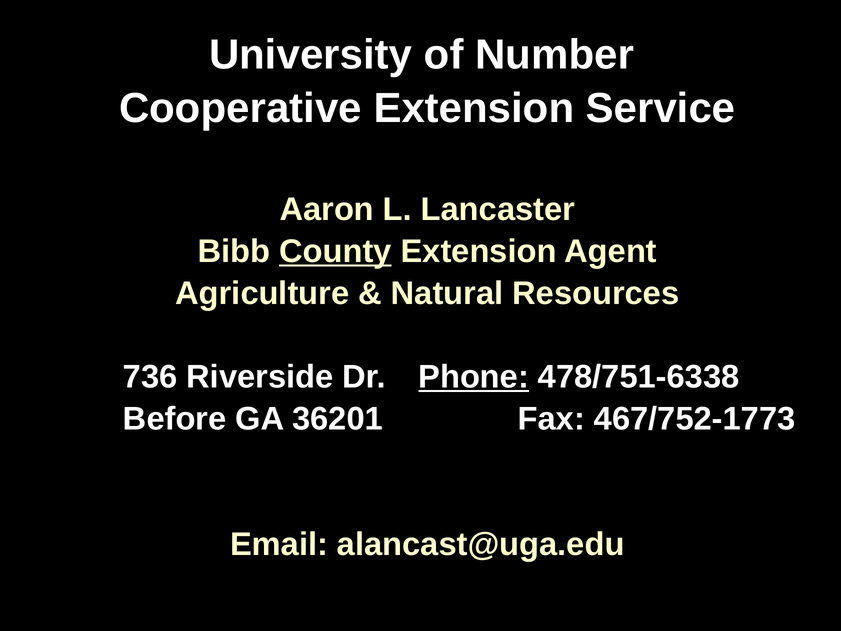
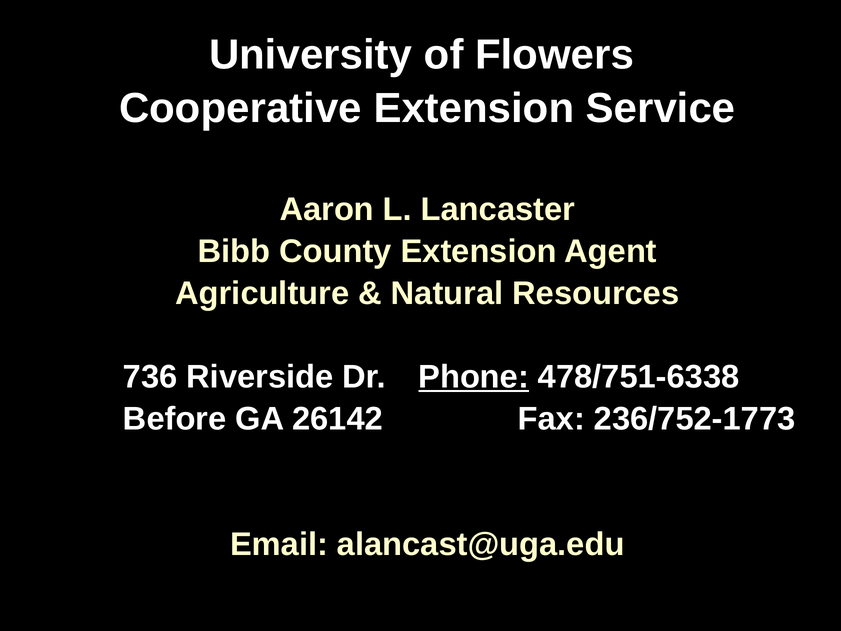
Number: Number -> Flowers (554, 55)
County underline: present -> none (335, 251)
36201: 36201 -> 26142 (338, 419)
467/752-1773: 467/752-1773 -> 236/752-1773 (695, 419)
